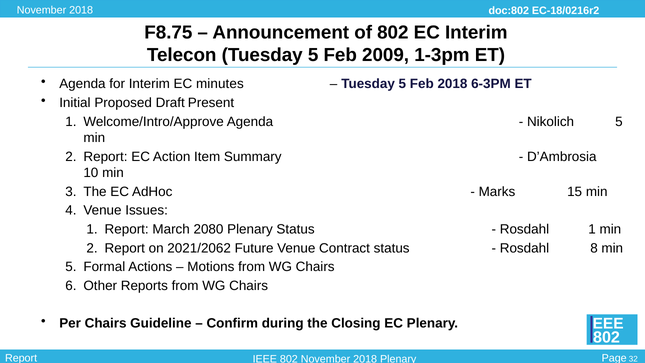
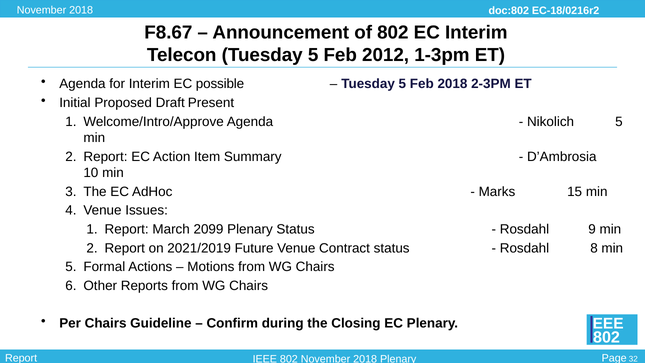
F8.75: F8.75 -> F8.67 (168, 32)
2009: 2009 -> 2012 (386, 55)
minutes: minutes -> possible (220, 84)
6-3PM: 6-3PM -> 2-3PM (491, 84)
2080: 2080 -> 2099 (208, 229)
Rosdahl 1: 1 -> 9 (592, 229)
2021/2062: 2021/2062 -> 2021/2019 (199, 248)
